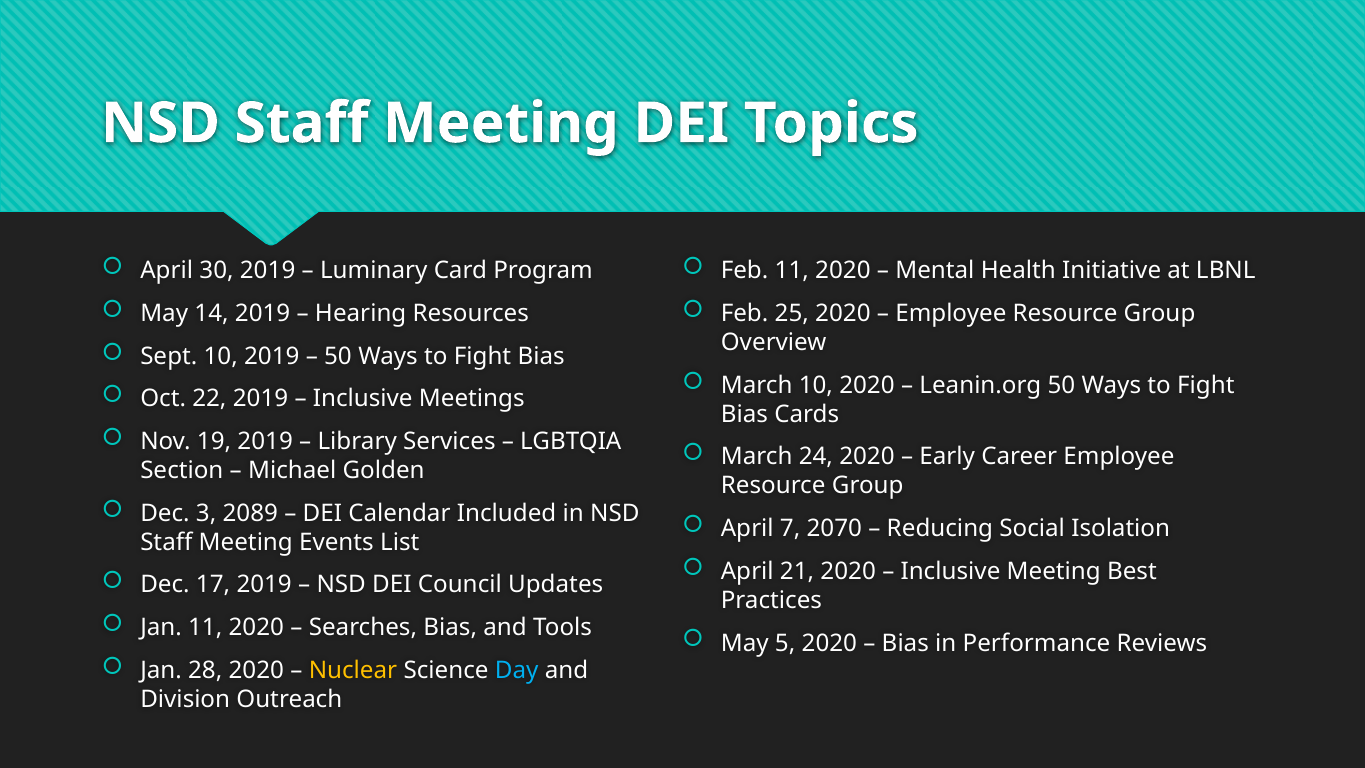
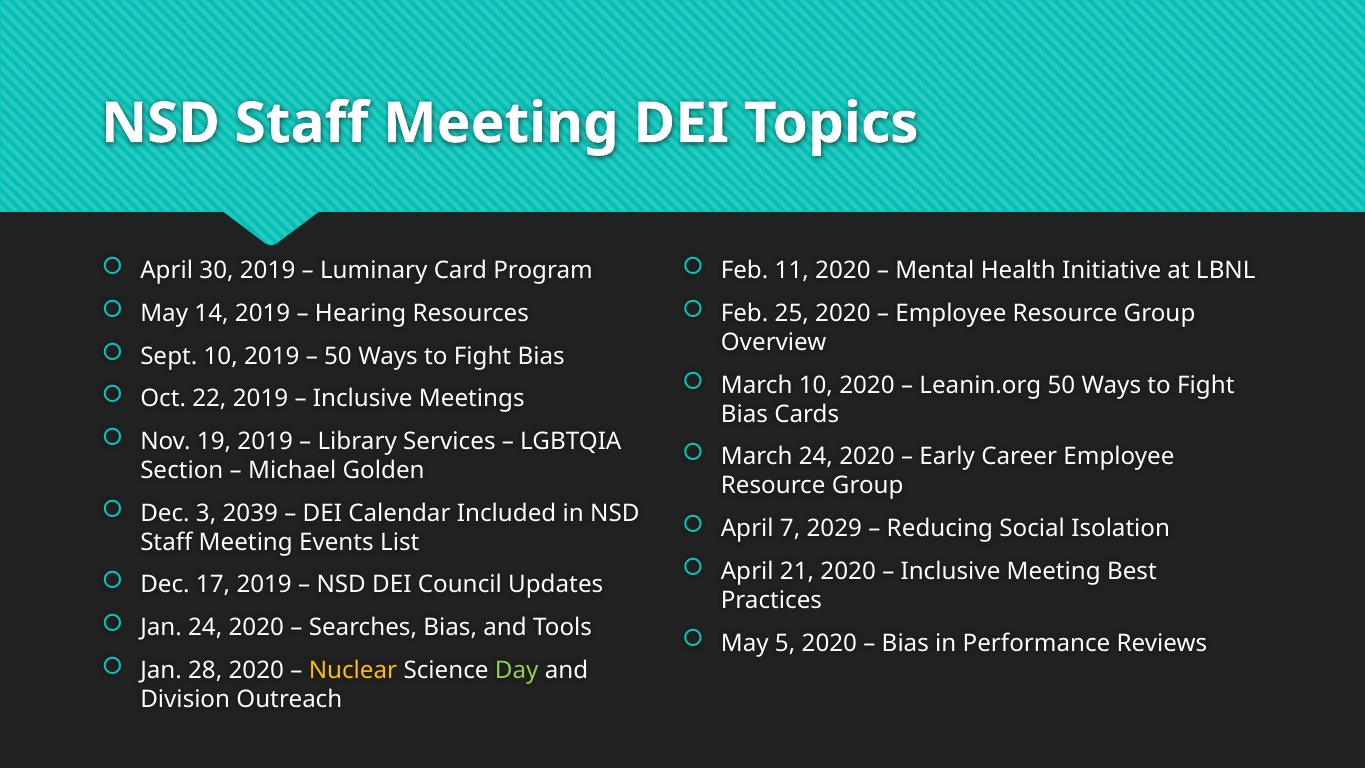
2089: 2089 -> 2039 (250, 513)
2070: 2070 -> 2029 (834, 528)
Jan 11: 11 -> 24 (205, 628)
Day colour: light blue -> light green (517, 670)
